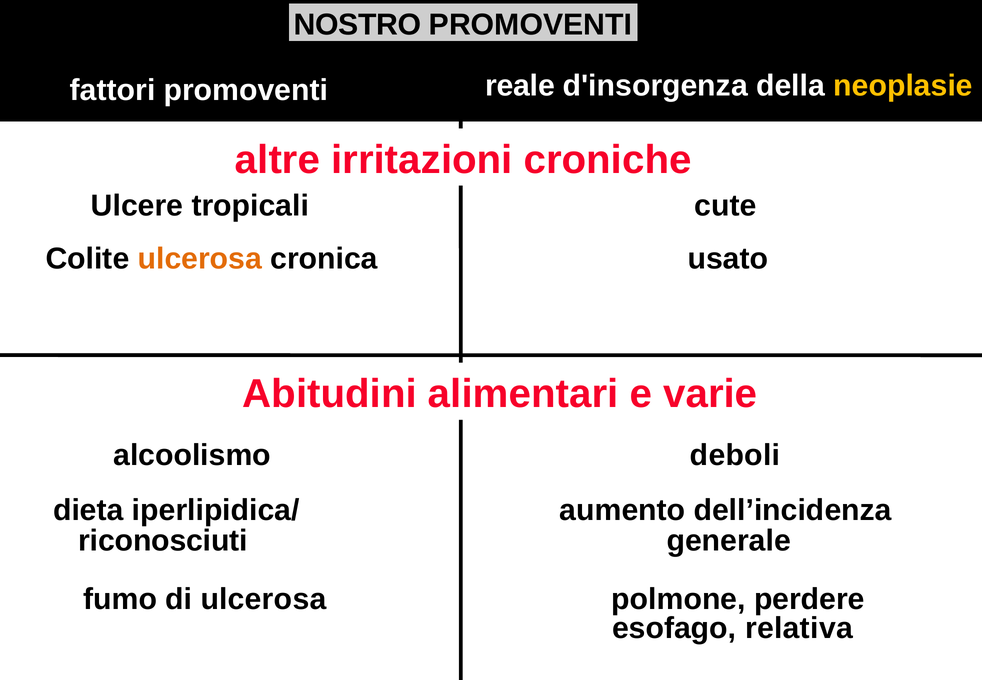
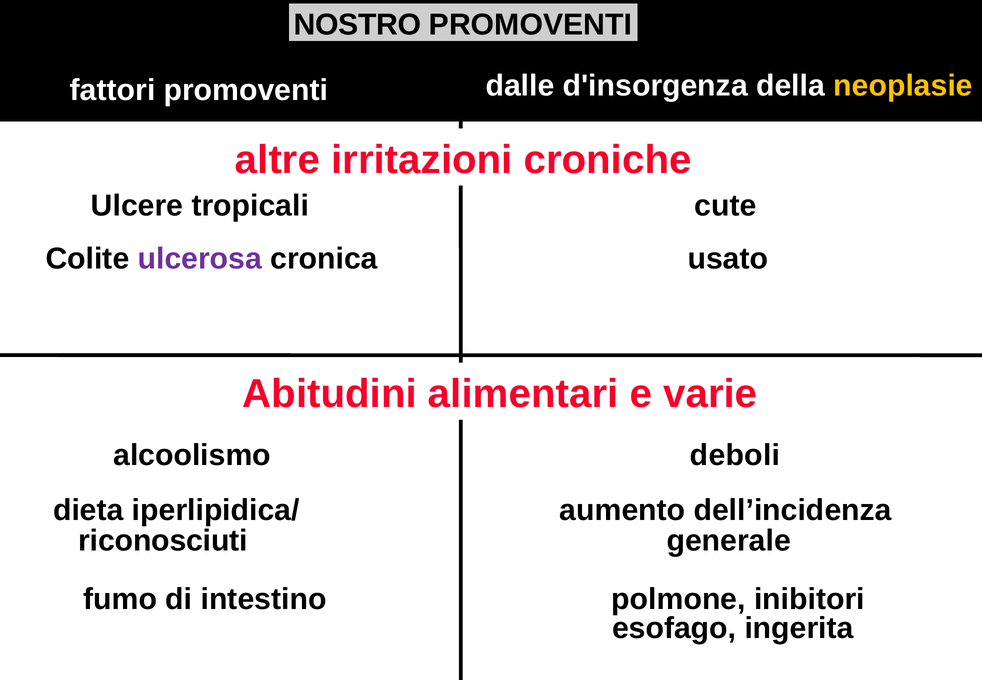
reale: reale -> dalle (520, 86)
ulcerosa colour: orange -> purple (200, 259)
di ulcerosa: ulcerosa -> intestino (264, 599)
perdere: perdere -> inibitori (809, 599)
relativa: relativa -> ingerita (799, 628)
